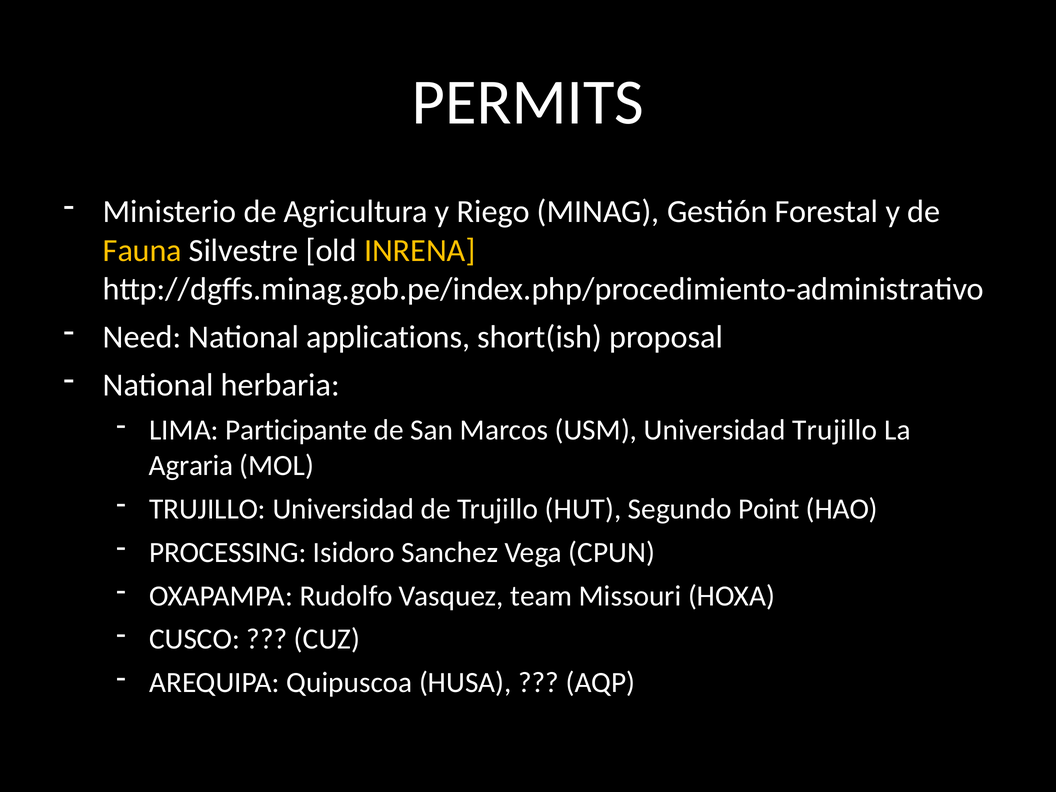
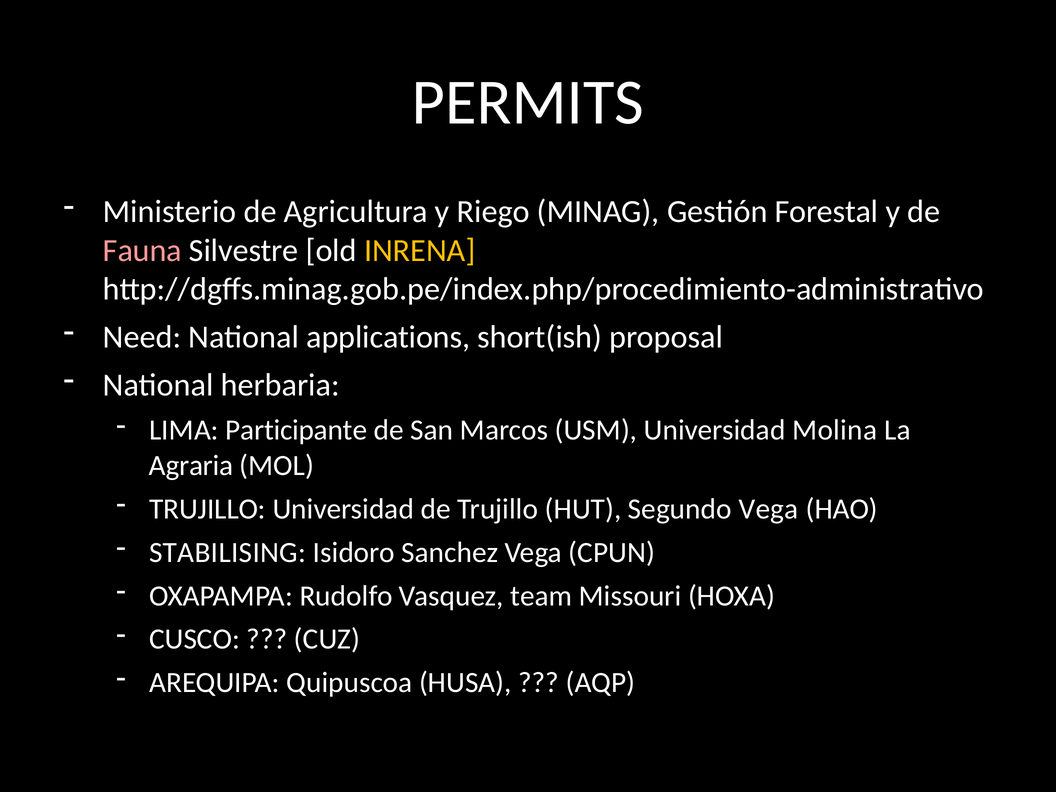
Fauna colour: yellow -> pink (142, 250)
Universidad Trujillo: Trujillo -> Molina (835, 430)
Segundo Point: Point -> Vega (769, 509)
PROCESSING: PROCESSING -> STABILISING (228, 552)
